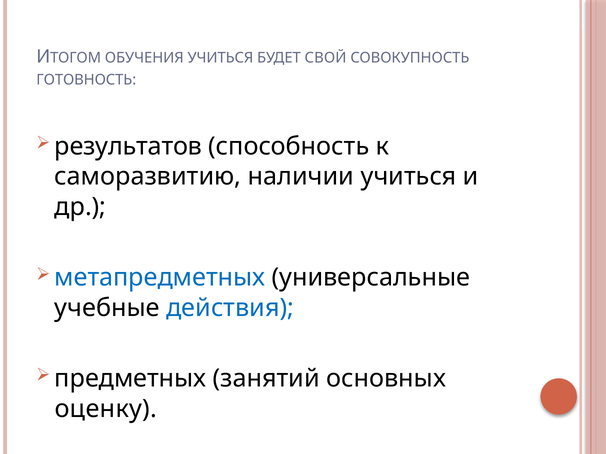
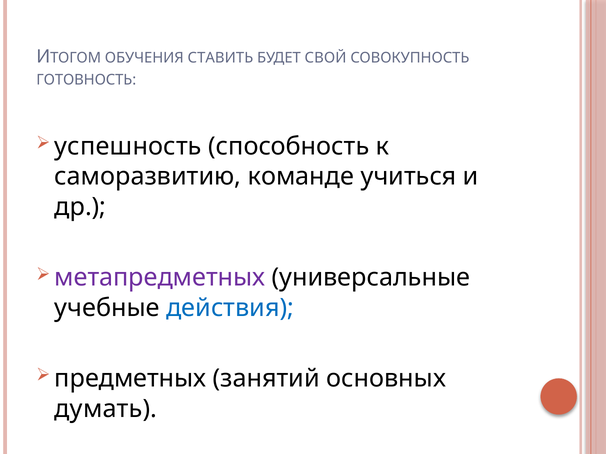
ОБУЧЕНИЯ УЧИТЬСЯ: УЧИТЬСЯ -> СТАВИТЬ (220, 58)
результатов: результатов -> успешность (128, 147)
наличии: наличии -> команде (301, 177)
метапредметных colour: blue -> purple (160, 278)
оценку: оценку -> думать (106, 409)
